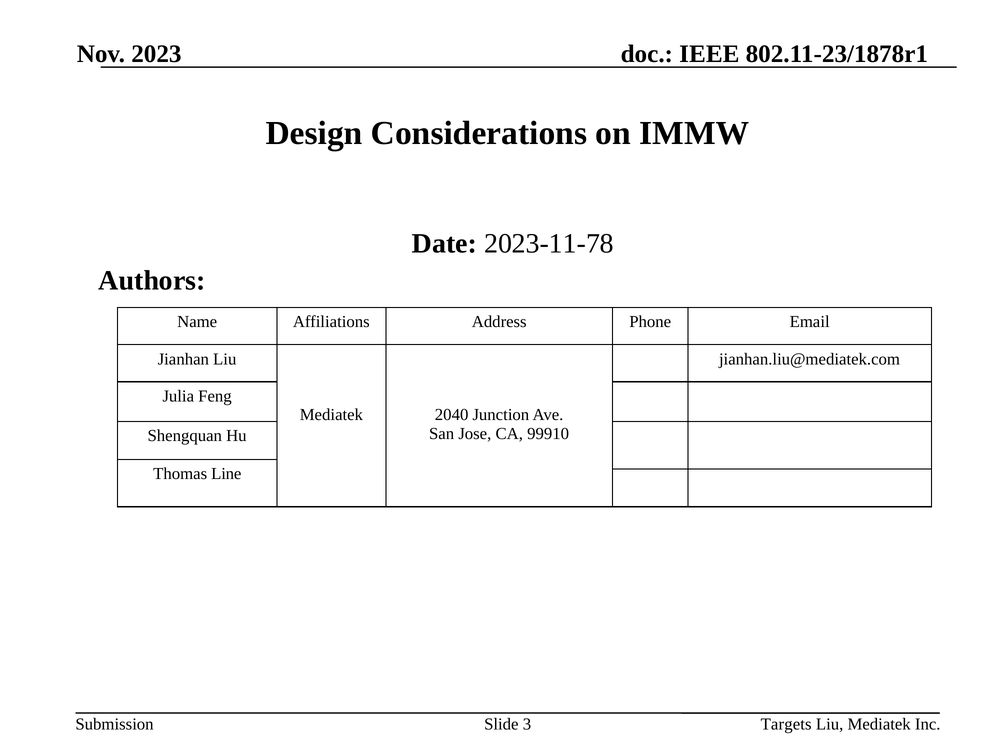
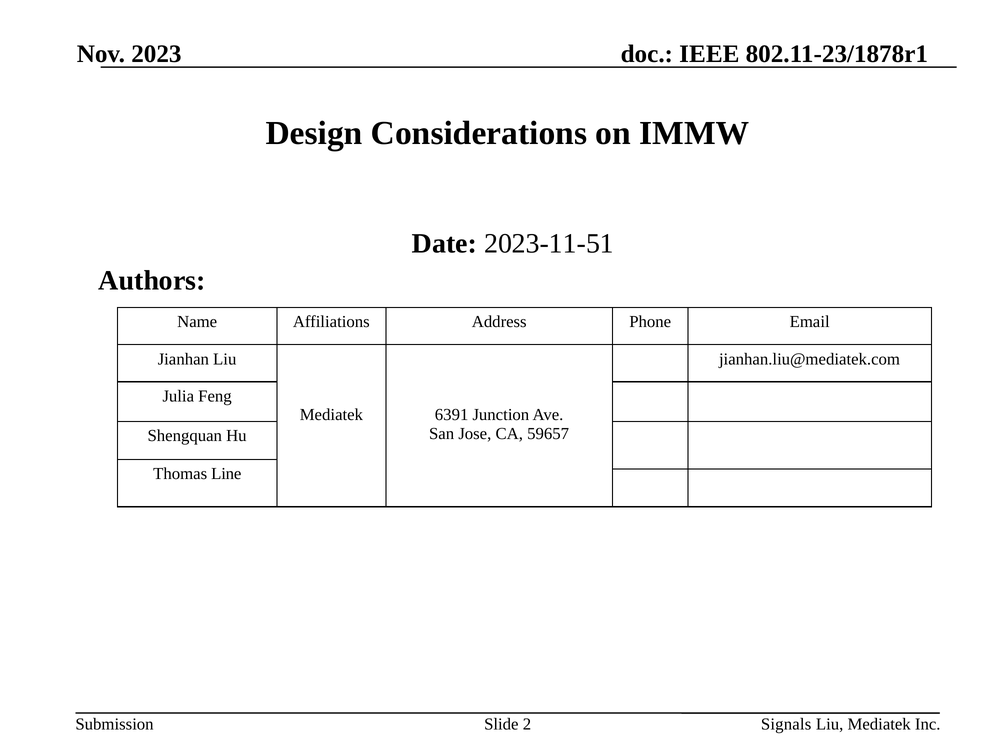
2023-11-78: 2023-11-78 -> 2023-11-51 (549, 244)
2040: 2040 -> 6391 (452, 415)
99910: 99910 -> 59657 (548, 434)
3: 3 -> 2 (527, 724)
Targets: Targets -> Signals (786, 724)
